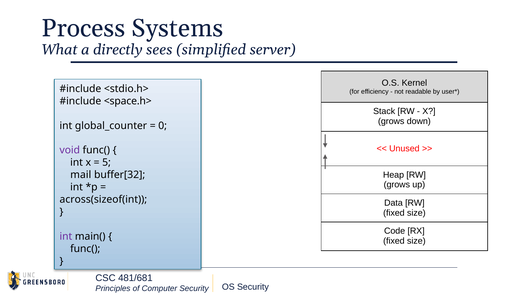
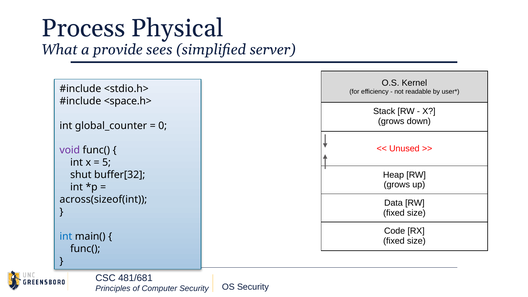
Systems: Systems -> Physical (177, 28)
directly: directly -> provide (118, 50)
mail: mail -> shut (81, 175)
int colour: purple -> blue (66, 237)
